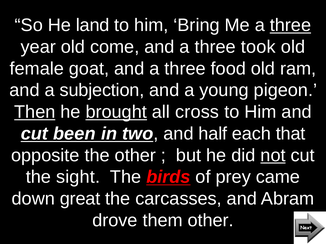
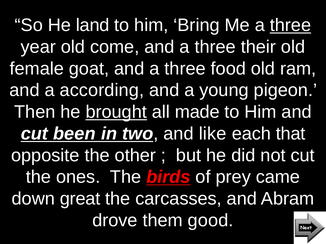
took: took -> their (258, 47)
subjection: subjection -> according (102, 90)
Then underline: present -> none (35, 112)
cross: cross -> made (197, 112)
half: half -> like (213, 134)
not underline: present -> none (273, 156)
sight: sight -> ones (78, 177)
them other: other -> good (211, 221)
